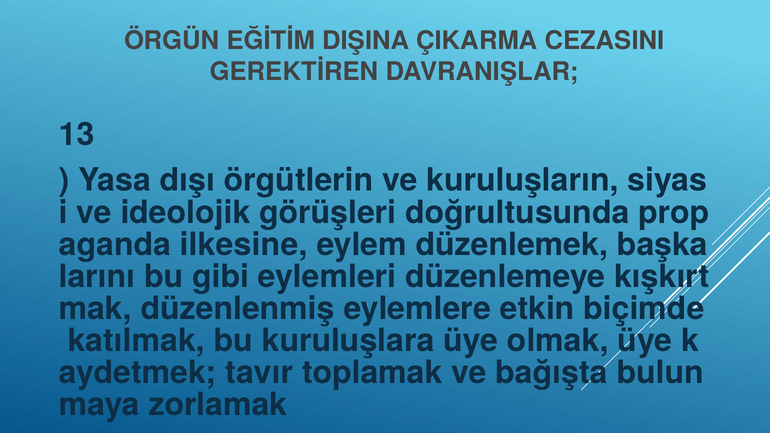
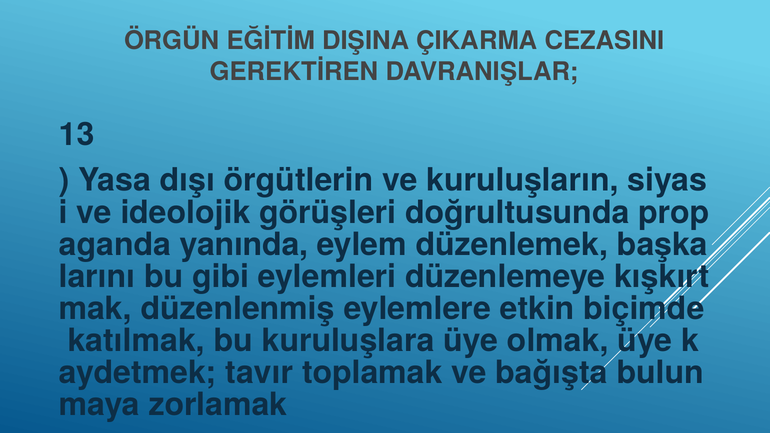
ilkesine: ilkesine -> yanında (244, 245)
